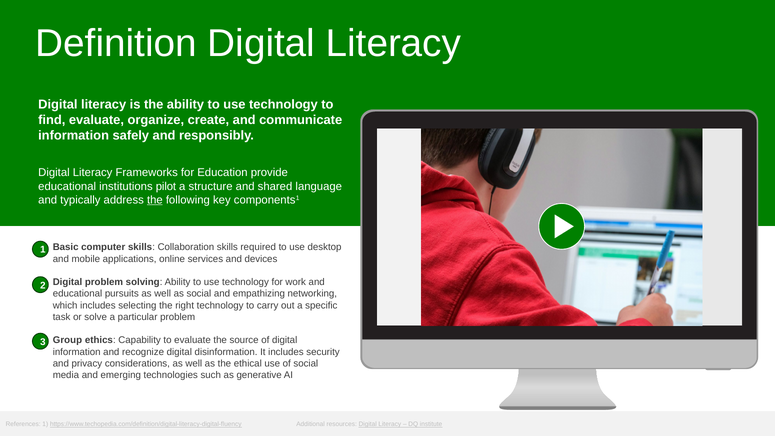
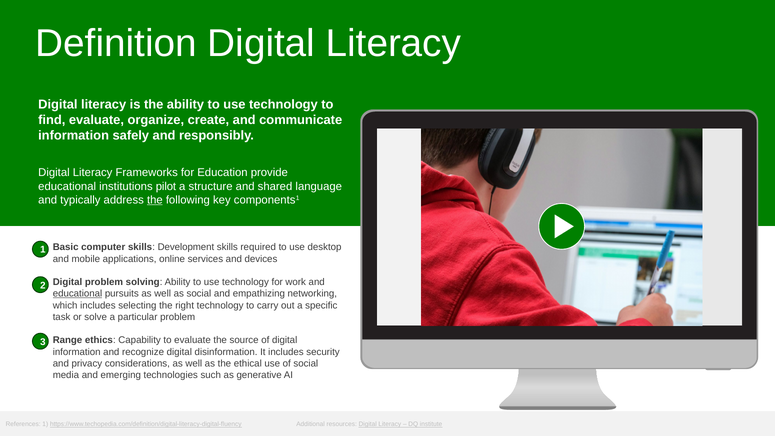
Collaboration: Collaboration -> Development (186, 247)
educational underline: none -> present (77, 294)
Group: Group -> Range (68, 340)
